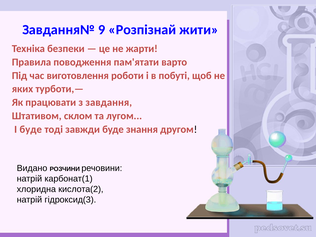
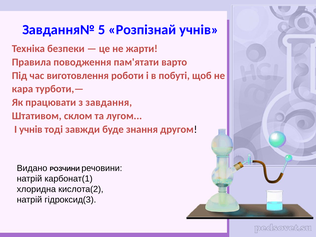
9: 9 -> 5 (102, 30)
Розпізнай жити: жити -> учнів (199, 30)
яких: яких -> кара (22, 89)
І буде: буде -> учнів (31, 129)
